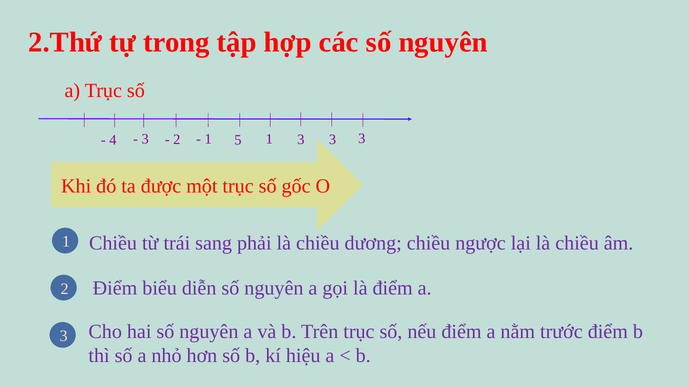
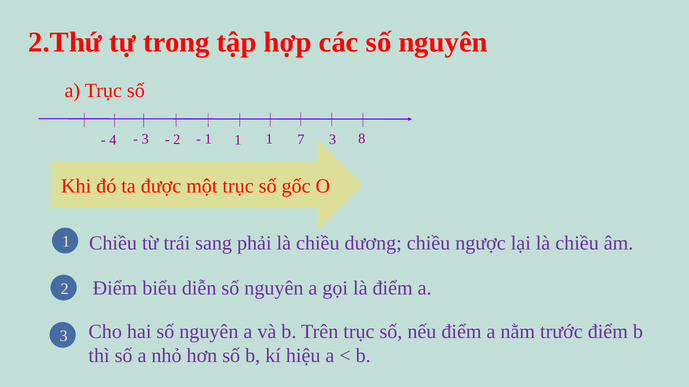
3 5: 5 -> 1 (238, 140)
1 3: 3 -> 7 (301, 140)
3: 3 -> 8 (362, 139)
